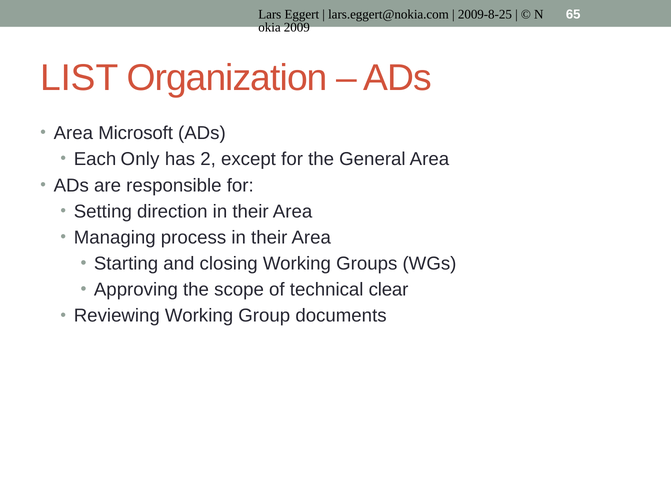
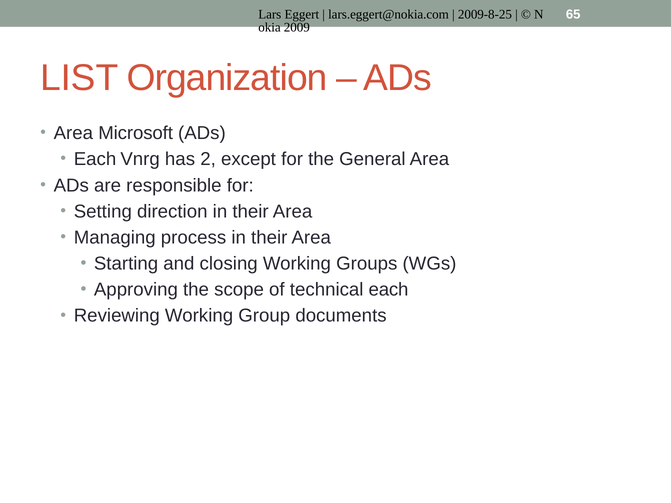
Only: Only -> Vnrg (140, 159)
technical clear: clear -> each (389, 290)
